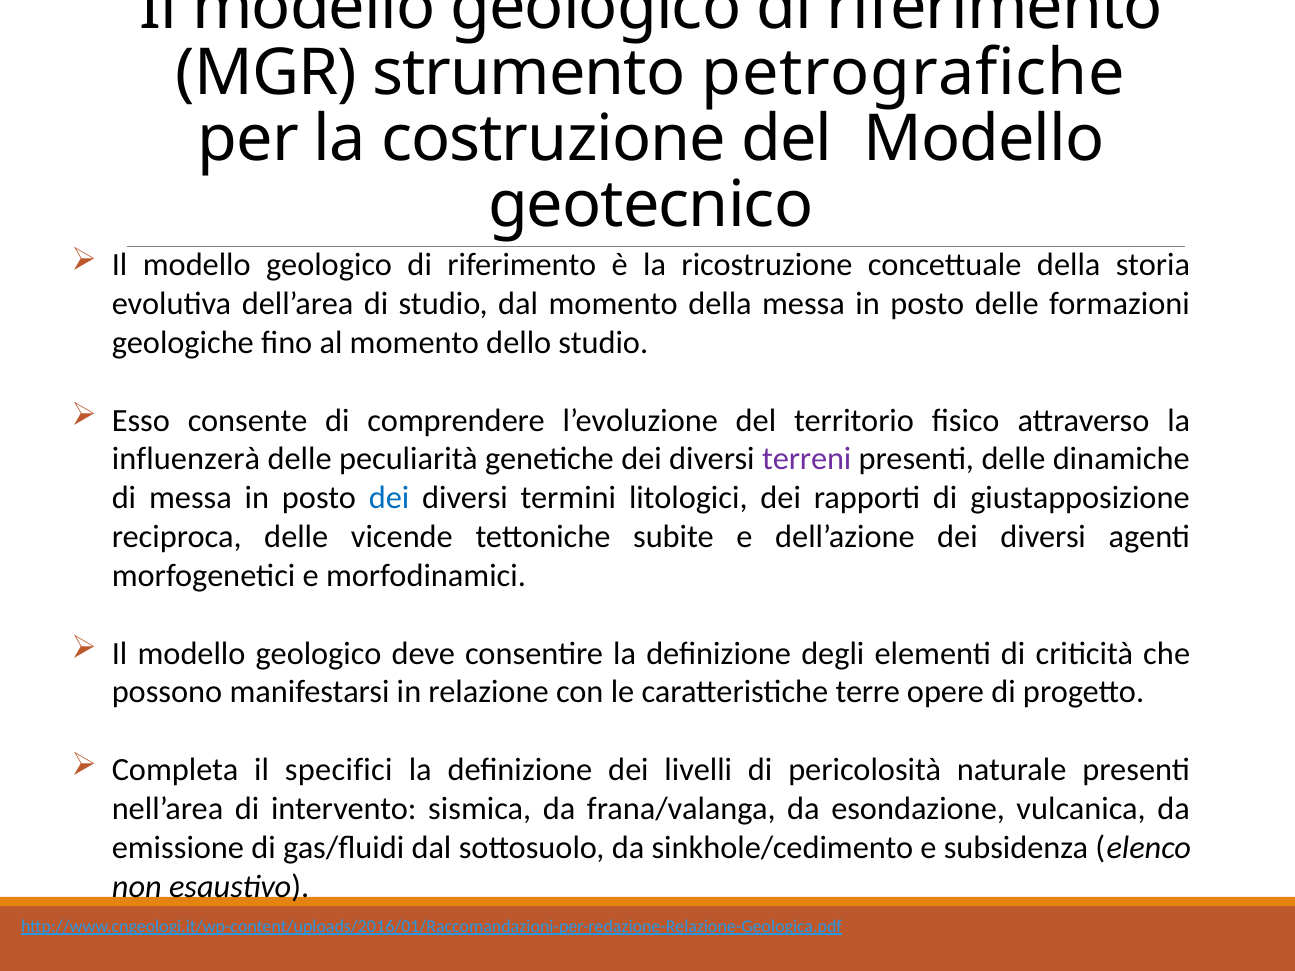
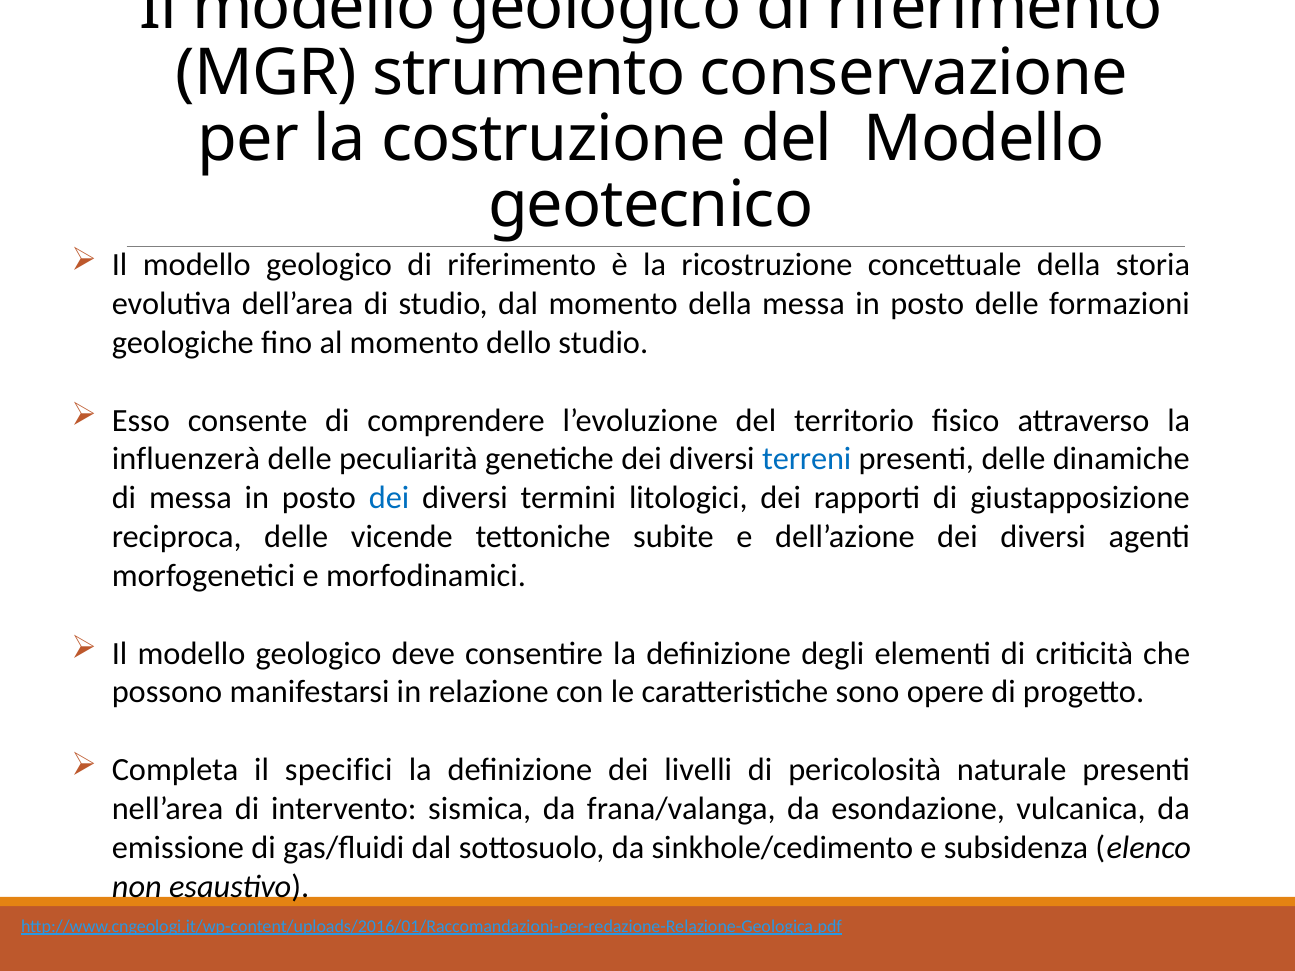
petrografiche: petrografiche -> conservazione (914, 73)
terreni colour: purple -> blue (807, 459)
terre: terre -> sono (868, 692)
